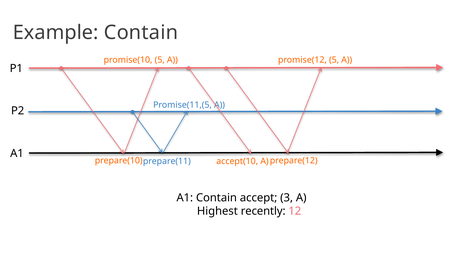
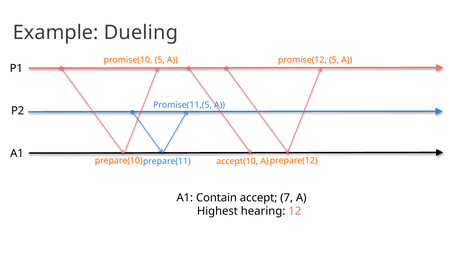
Example Contain: Contain -> Dueling (141, 33)
3: 3 -> 7 (287, 198)
recently: recently -> hearing (263, 211)
